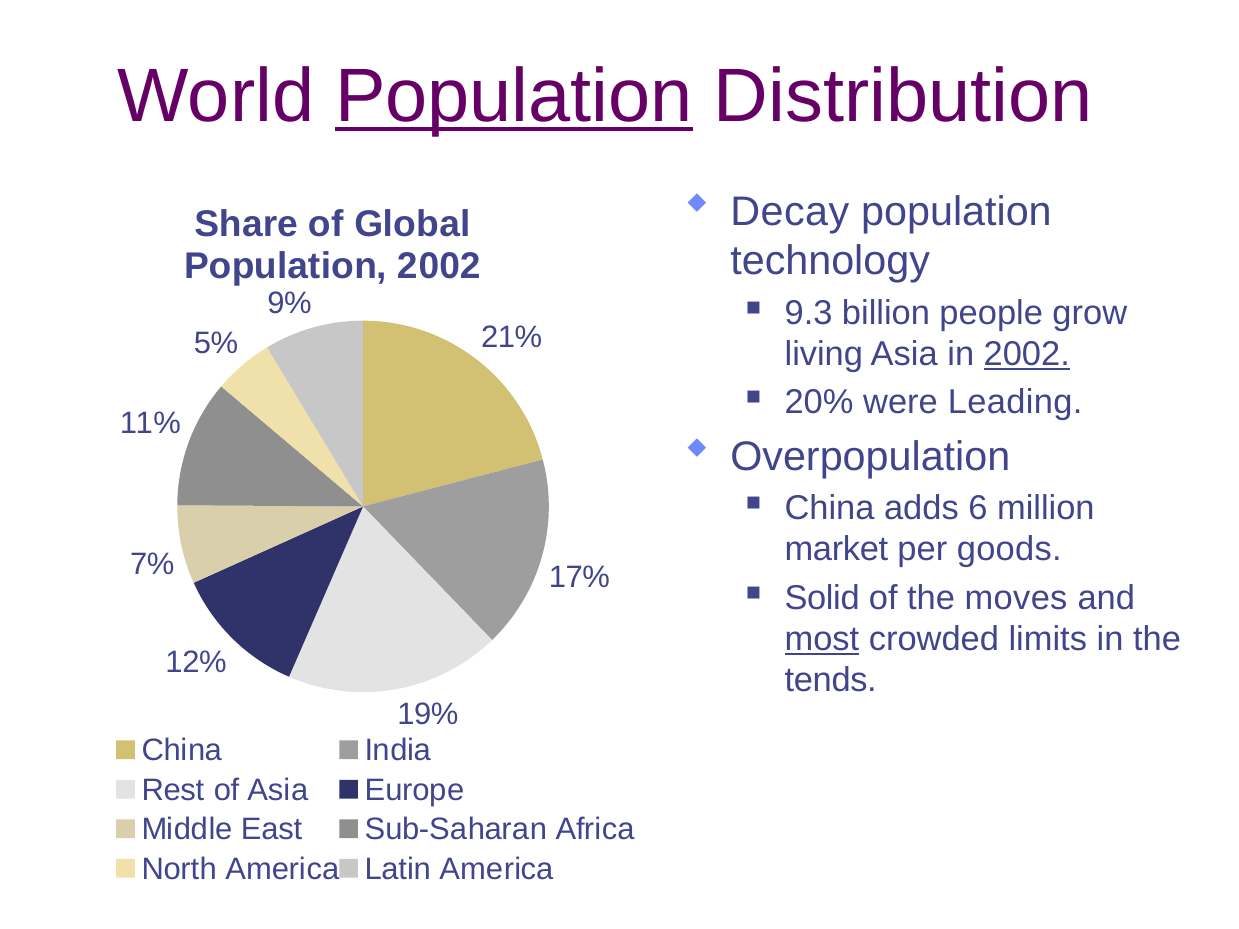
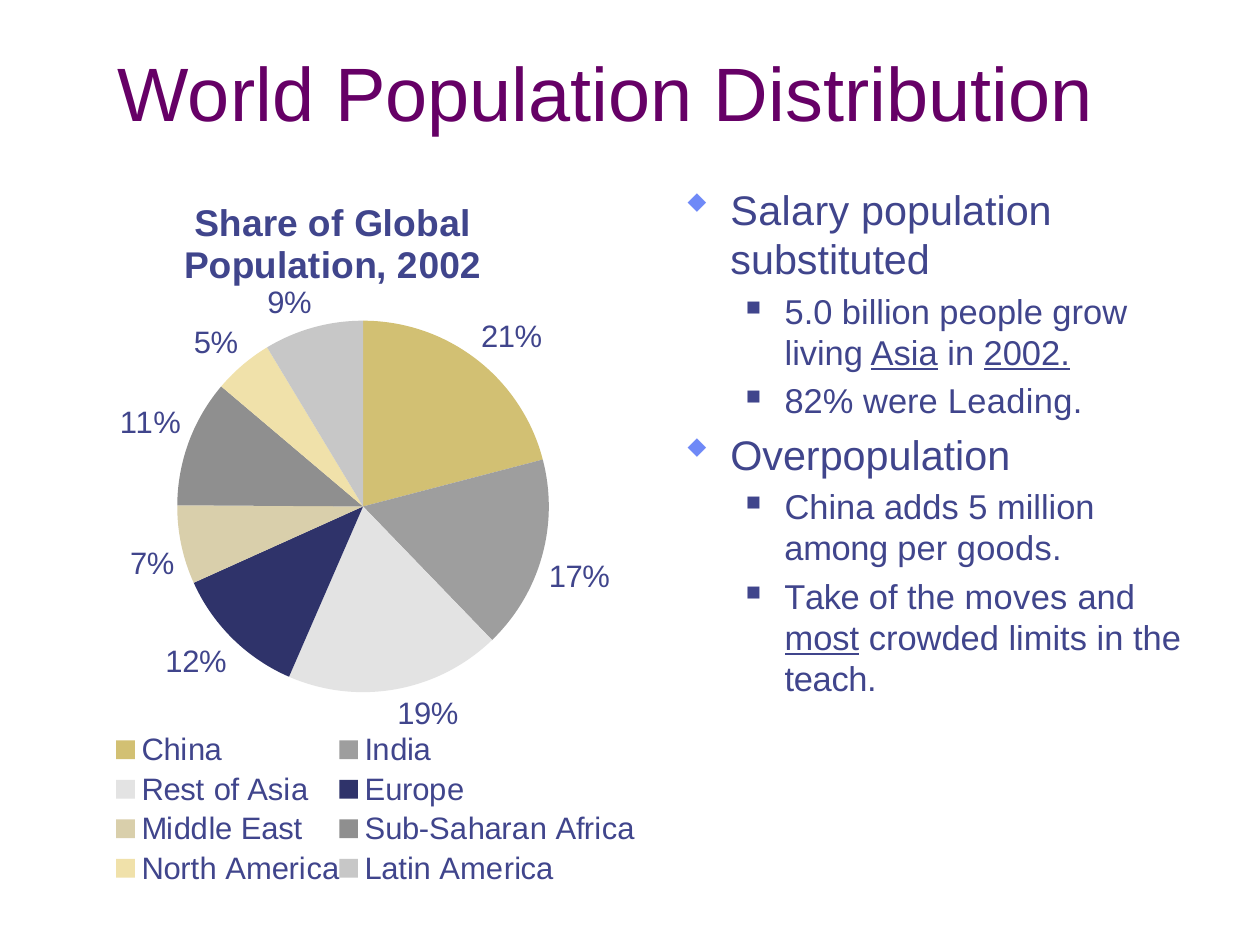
Population underline: present -> none (514, 96)
Decay: Decay -> Salary (790, 212)
technology: technology -> substituted (830, 261)
9.3: 9.3 -> 5.0 (809, 313)
Asia underline: none -> present (904, 354)
20%: 20% -> 82% (819, 402)
6: 6 -> 5 (978, 508)
market: market -> among (836, 550)
Solid: Solid -> Take (822, 598)
tends: tends -> teach (831, 681)
